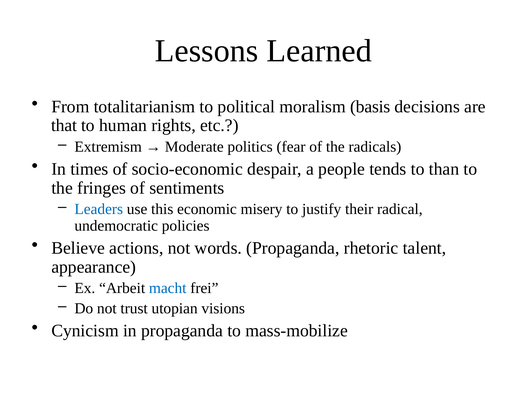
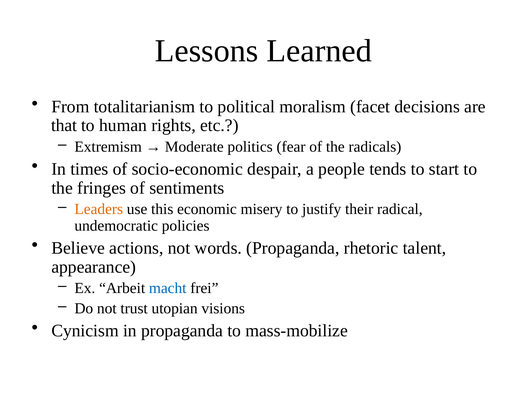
basis: basis -> facet (370, 107)
than: than -> start (444, 169)
Leaders colour: blue -> orange (99, 209)
